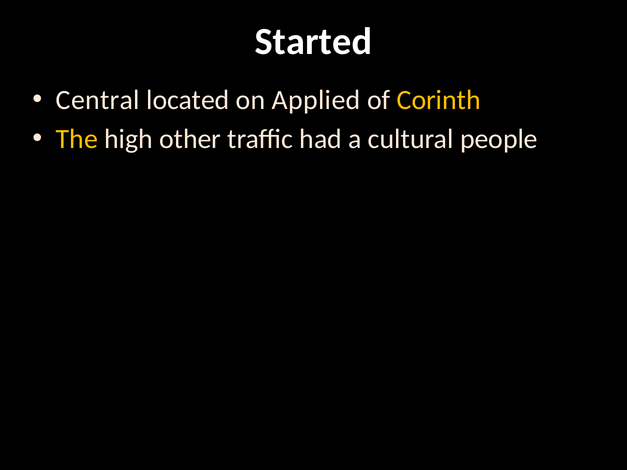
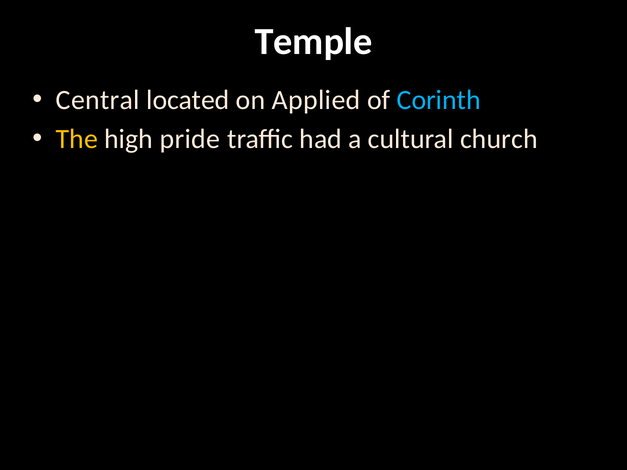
Started: Started -> Temple (313, 42)
Corinth colour: yellow -> light blue (439, 100)
other: other -> pride (190, 139)
people: people -> church (499, 139)
